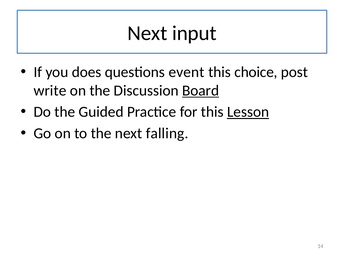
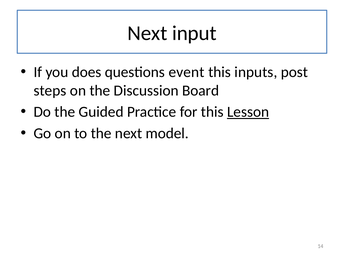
choice: choice -> inputs (256, 72)
write: write -> steps (50, 91)
Board underline: present -> none (201, 91)
falling: falling -> model (167, 133)
